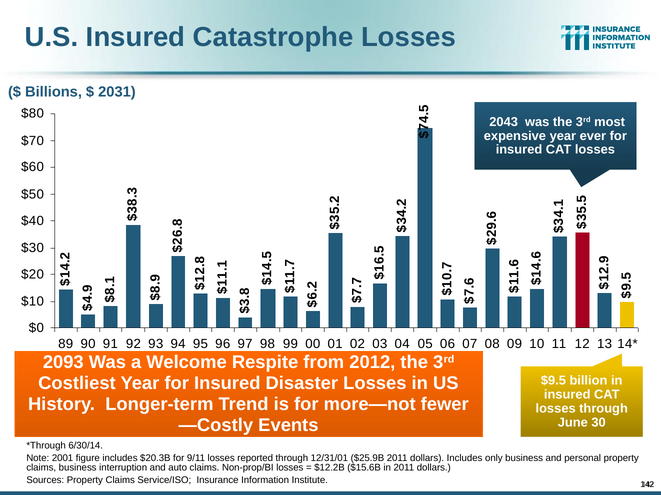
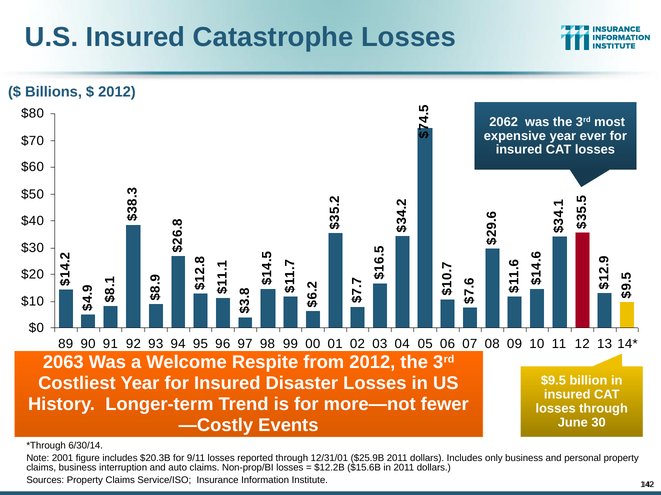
2031: 2031 -> 2012 (117, 92)
2043: 2043 -> 2062 (504, 122)
2093: 2093 -> 2063 (63, 363)
